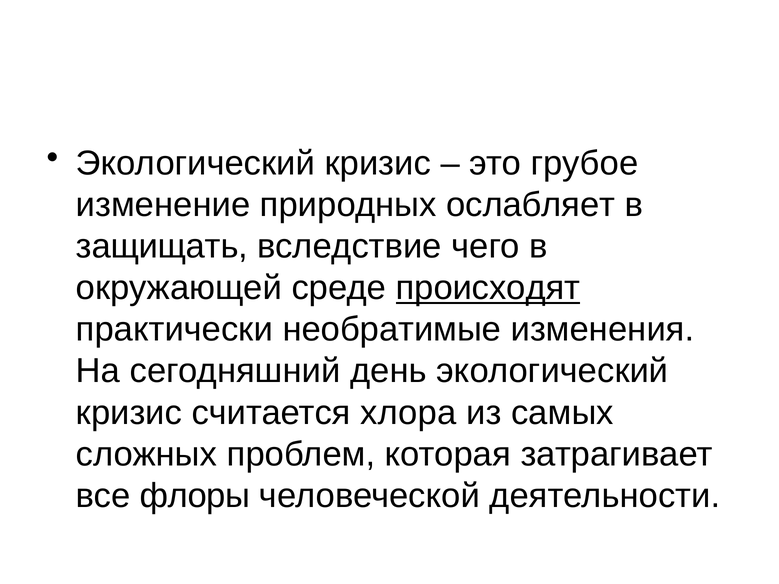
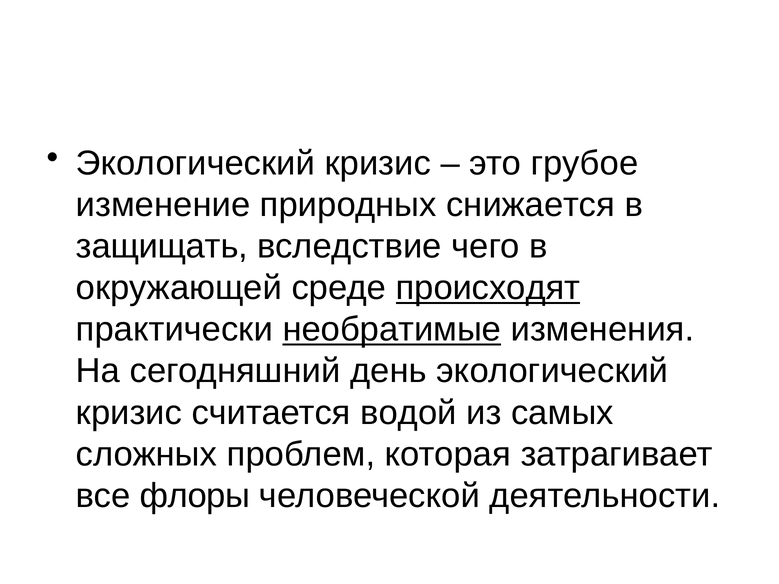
ослабляет: ослабляет -> снижается (531, 205)
необратимые underline: none -> present (392, 330)
хлора: хлора -> водой (408, 413)
